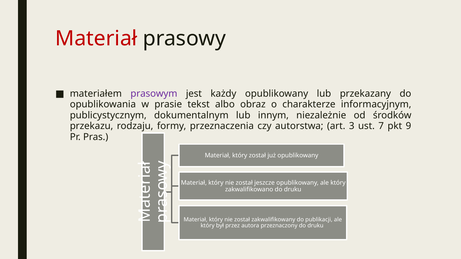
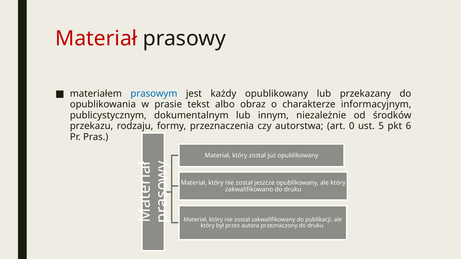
prasowym colour: purple -> blue (154, 94)
3: 3 -> 0 (352, 126)
7: 7 -> 5 (381, 126)
9: 9 -> 6 (408, 126)
